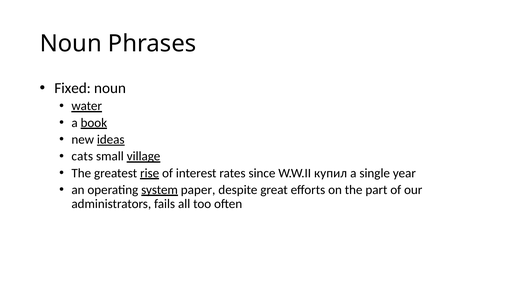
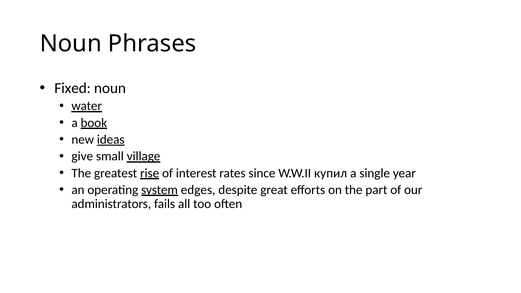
cats: cats -> give (82, 156)
paper: paper -> edges (198, 190)
